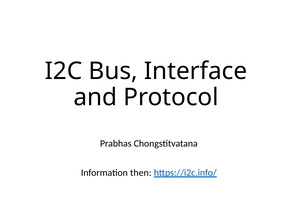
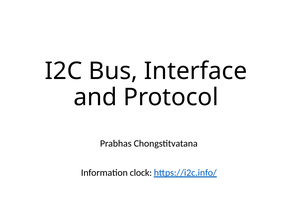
then: then -> clock (141, 173)
